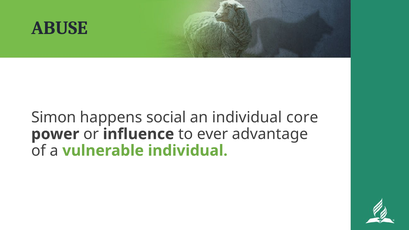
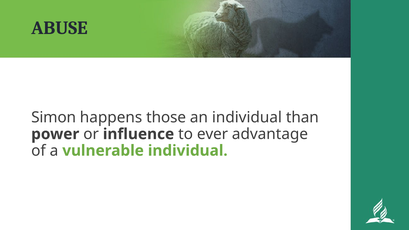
social: social -> those (166, 118)
core: core -> than (302, 118)
